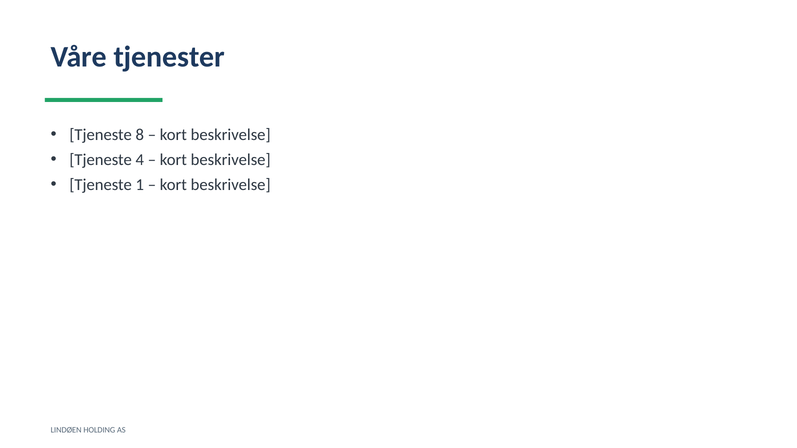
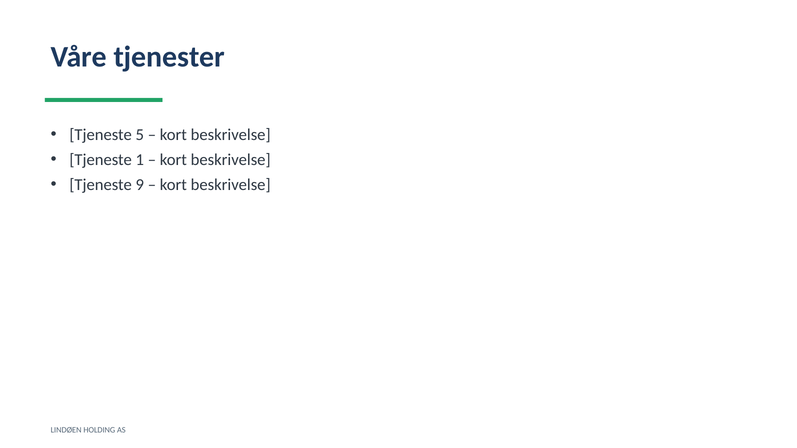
8: 8 -> 5 (140, 135)
4: 4 -> 1 (140, 160)
1: 1 -> 9 (140, 185)
